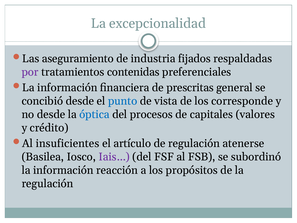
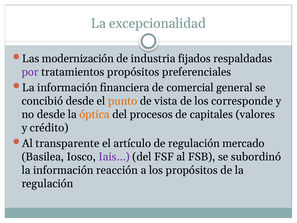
aseguramiento: aseguramiento -> modernización (78, 59)
tratamientos contenidas: contenidas -> propósitos (133, 72)
prescritas: prescritas -> comercial (190, 88)
punto colour: blue -> orange (123, 101)
óptica colour: blue -> orange (94, 114)
insuficientes: insuficientes -> transparente (67, 143)
atenerse: atenerse -> mercado (243, 143)
